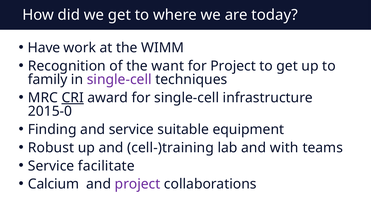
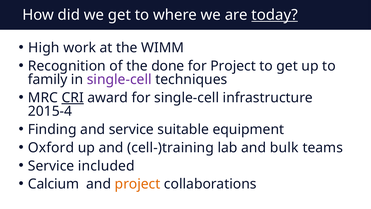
today underline: none -> present (275, 15)
Have: Have -> High (44, 48)
want: want -> done (168, 66)
2015-0: 2015-0 -> 2015-4 (50, 111)
Robust: Robust -> Oxford (51, 148)
with: with -> bulk (284, 148)
facilitate: facilitate -> included (106, 166)
project colour: purple -> orange (138, 184)
